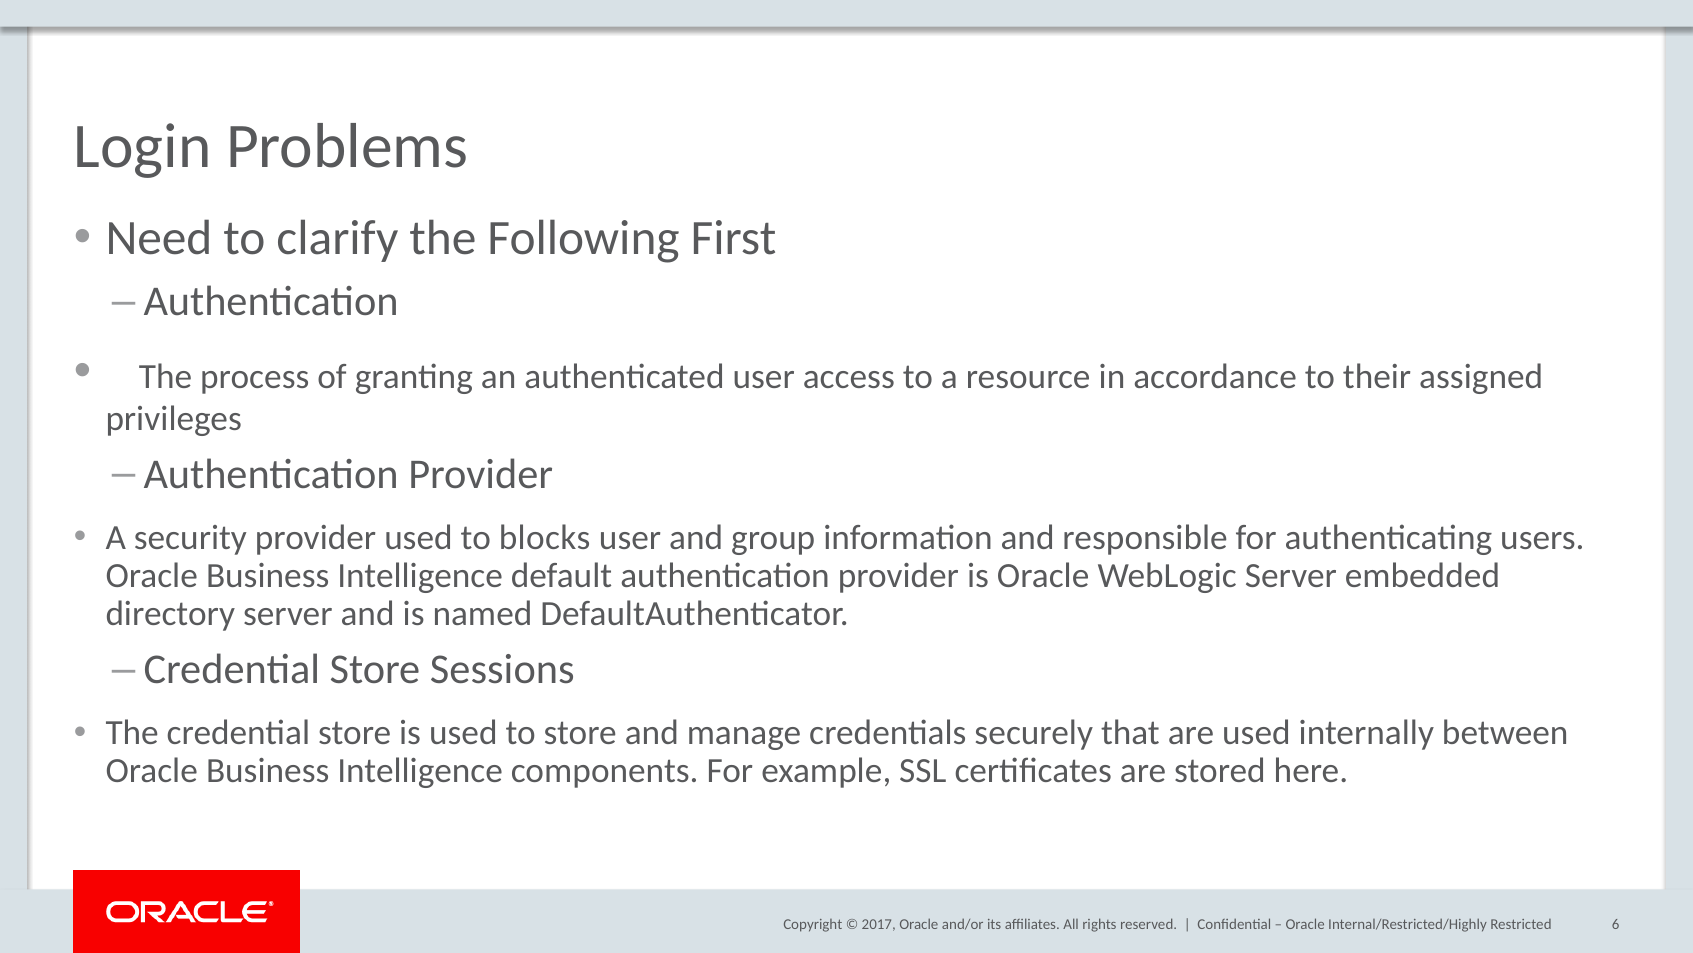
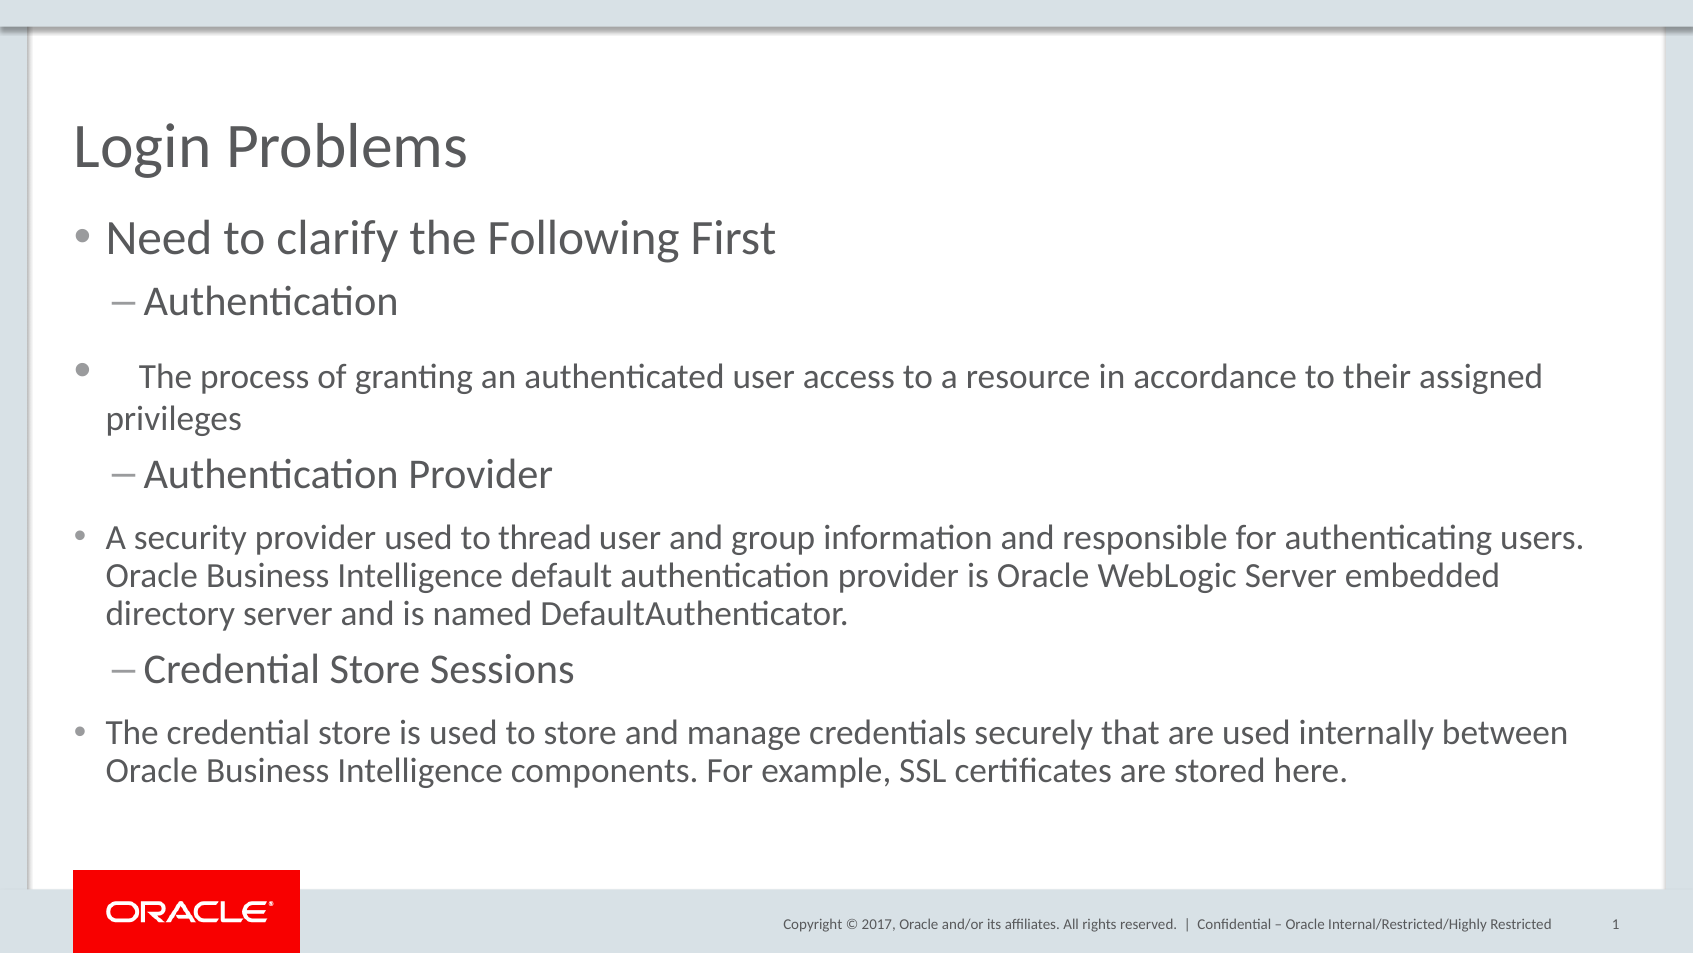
blocks: blocks -> thread (545, 537)
6: 6 -> 1 (1616, 924)
